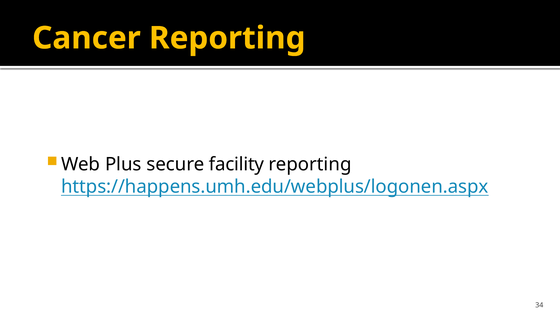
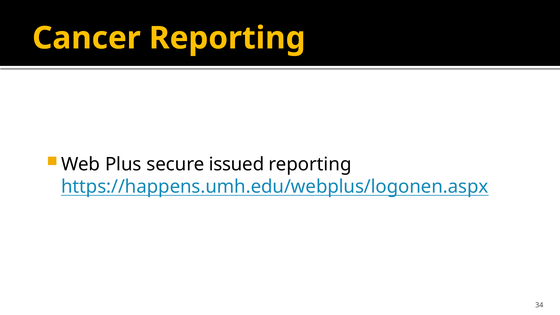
facility: facility -> issued (236, 164)
